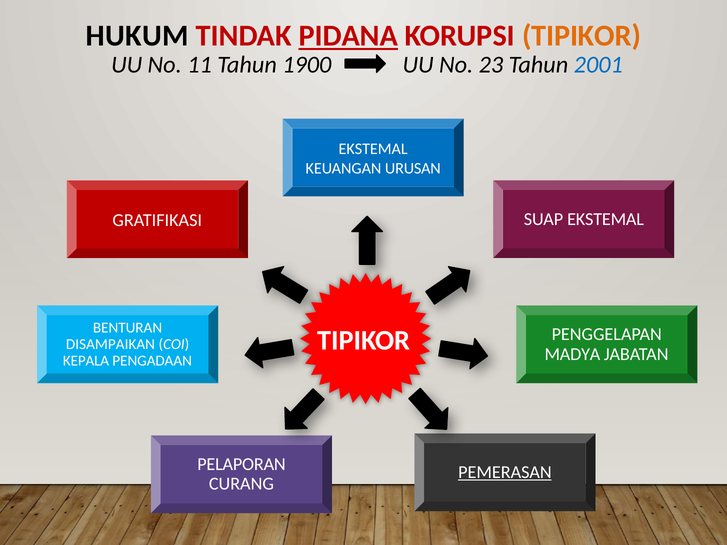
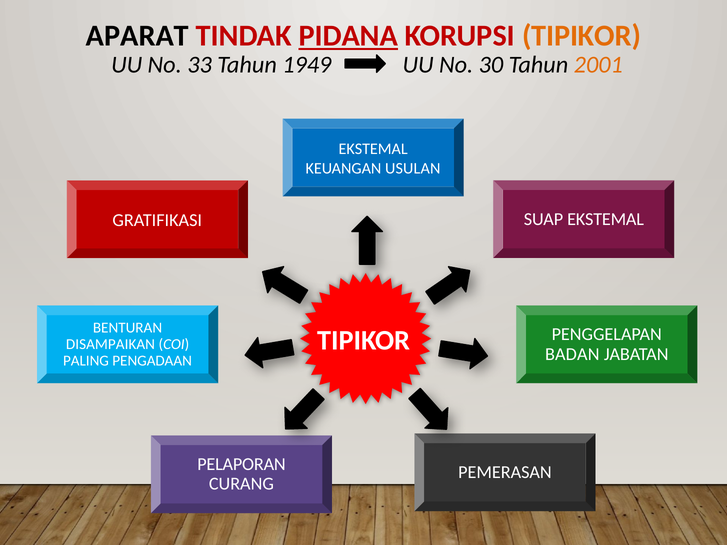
HUKUM: HUKUM -> APARAT (137, 36)
11: 11 -> 33 (200, 65)
1900: 1900 -> 1949 (307, 65)
23: 23 -> 30 (491, 65)
2001 colour: blue -> orange (598, 65)
URUSAN: URUSAN -> USULAN (413, 168)
MADYA: MADYA -> BADAN (572, 354)
KEPALA: KEPALA -> PALING (86, 361)
PEMERASAN underline: present -> none (505, 472)
